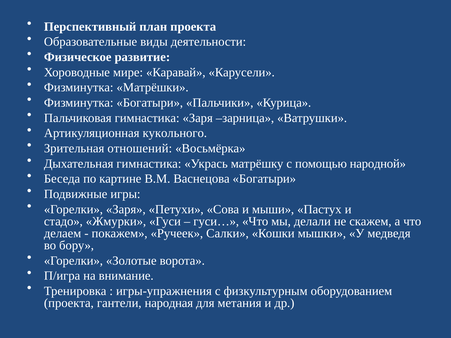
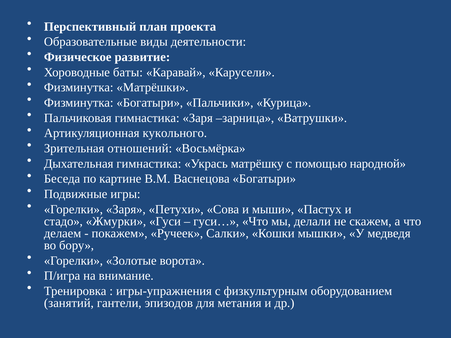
мире: мире -> баты (128, 72)
проекта: проекта -> занятий (69, 303)
народная: народная -> эпизодов (169, 303)
